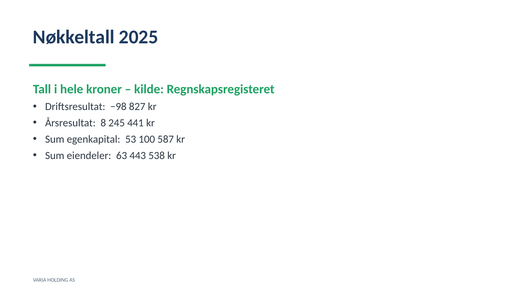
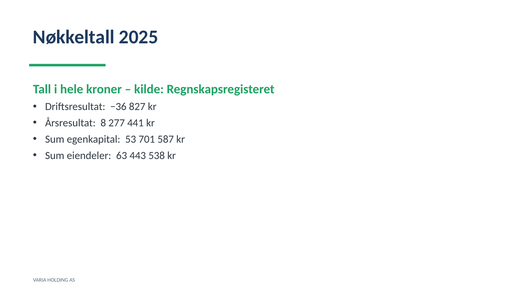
−98: −98 -> −36 (118, 107)
245: 245 -> 277 (117, 123)
100: 100 -> 701 (147, 139)
